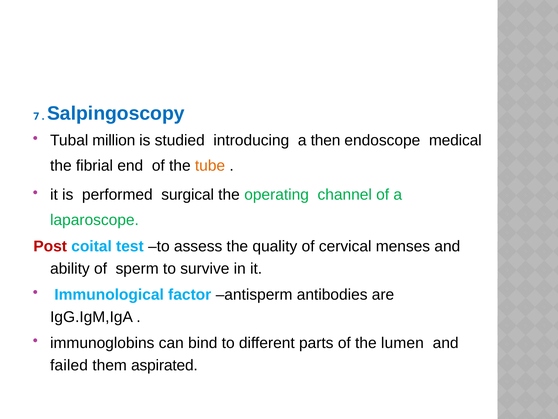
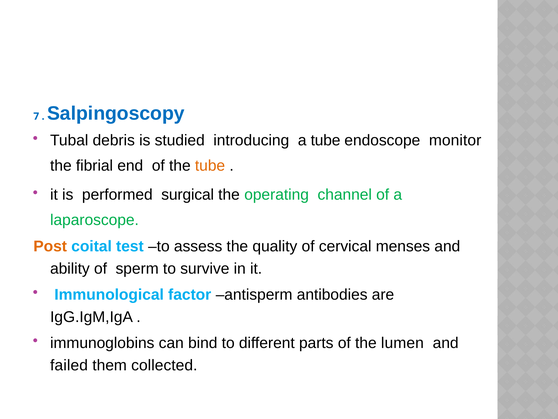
million: million -> debris (114, 140)
a then: then -> tube (326, 140)
medical: medical -> monitor (455, 140)
Post colour: red -> orange (50, 246)
aspirated: aspirated -> collected (164, 365)
